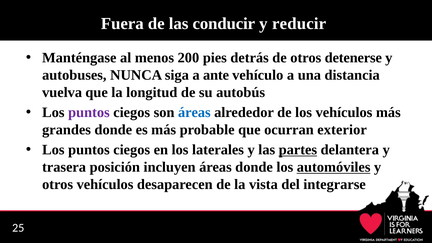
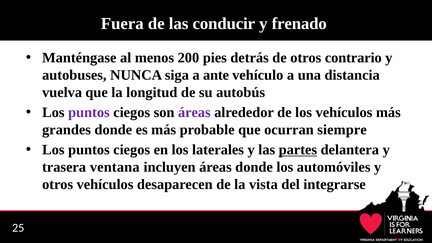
reducir: reducir -> frenado (299, 24)
detenerse: detenerse -> contrario (353, 58)
áreas colour: blue -> purple (194, 112)
exterior: exterior -> siempre (342, 130)
posición: posición -> ventana (115, 167)
automóviles underline: present -> none (334, 167)
